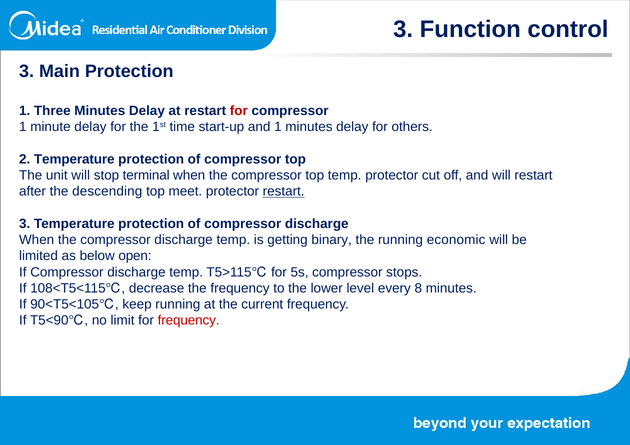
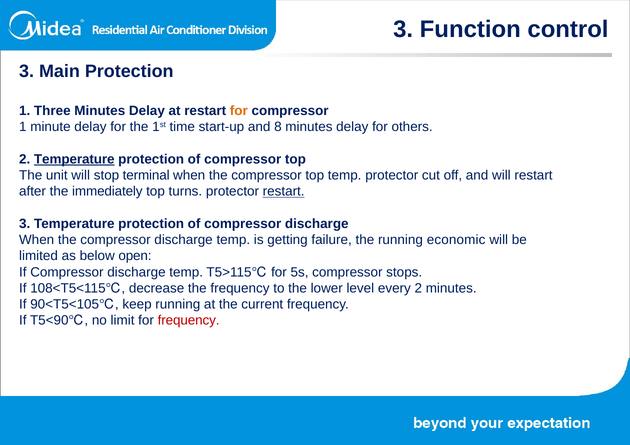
for colour: red -> orange (239, 111)
and 1: 1 -> 8 (278, 127)
Temperature underline: none -> present (74, 159)
descending: descending -> immediately (107, 192)
meet: meet -> turns (185, 192)
binary: binary -> failure (332, 240)
every 8: 8 -> 2 (418, 289)
